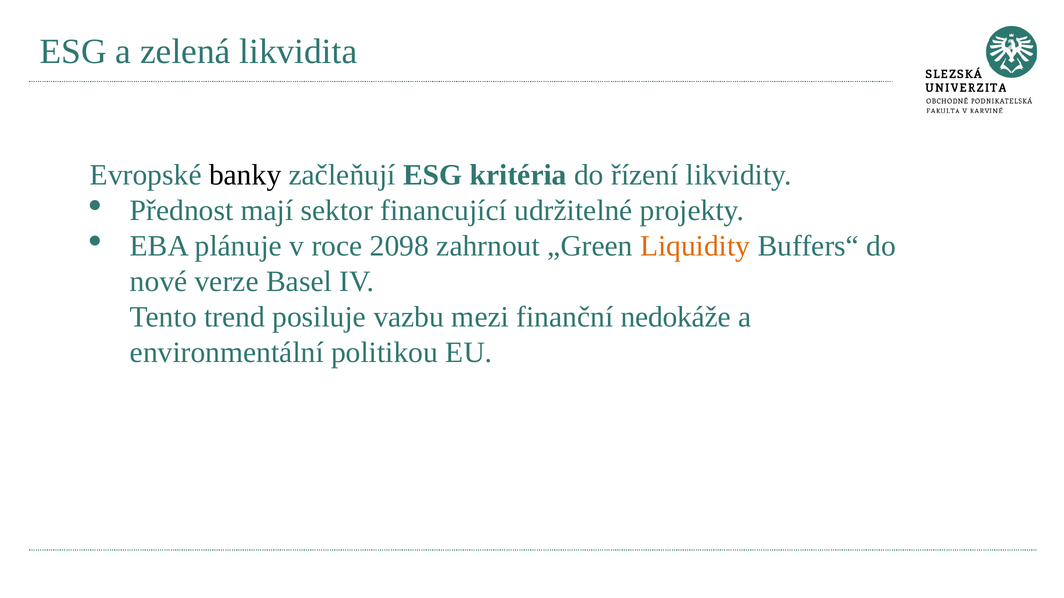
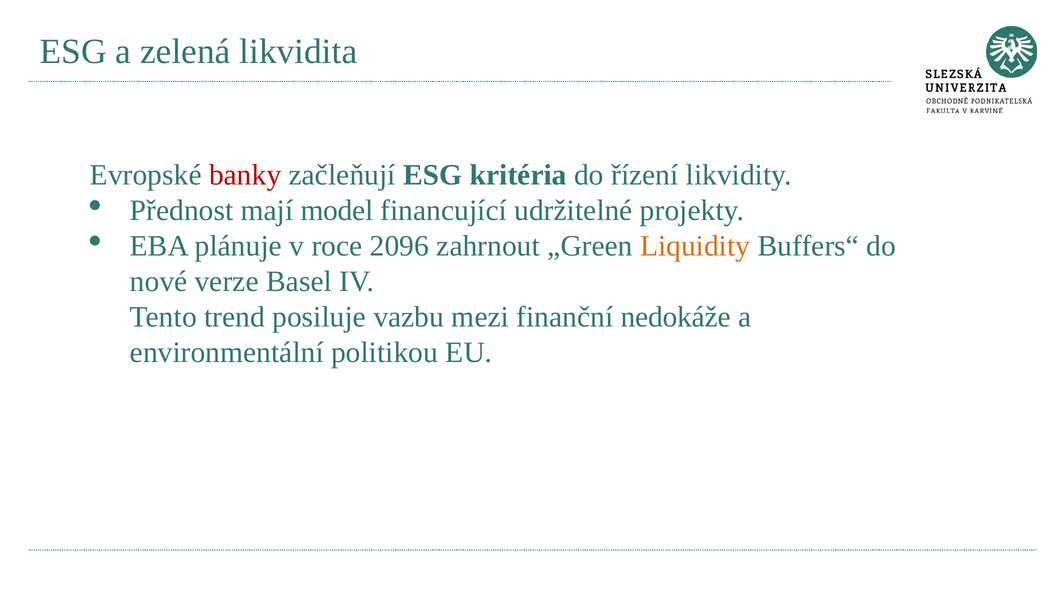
banky colour: black -> red (245, 175)
sektor: sektor -> model (337, 211)
2098: 2098 -> 2096 (399, 246)
